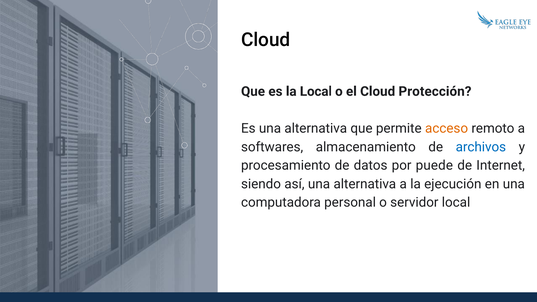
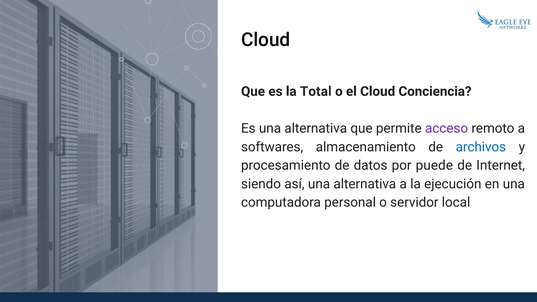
la Local: Local -> Total (316, 91)
Protección: Protección -> Conciencia (435, 91)
acceso colour: orange -> purple (447, 128)
